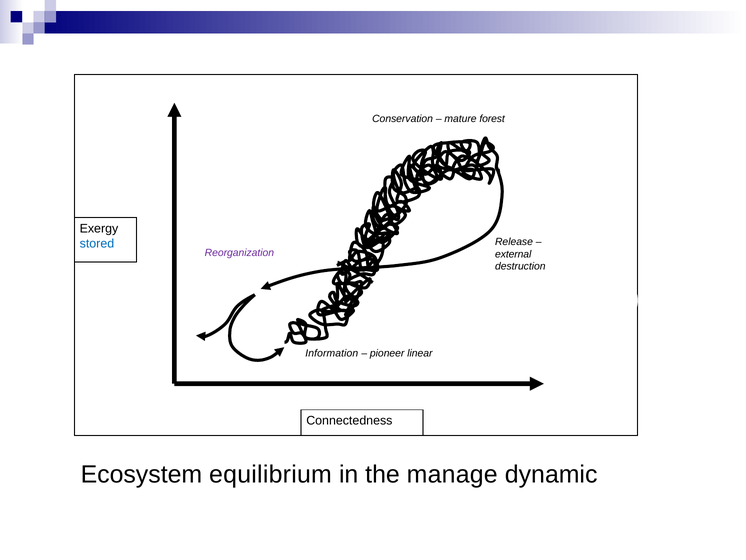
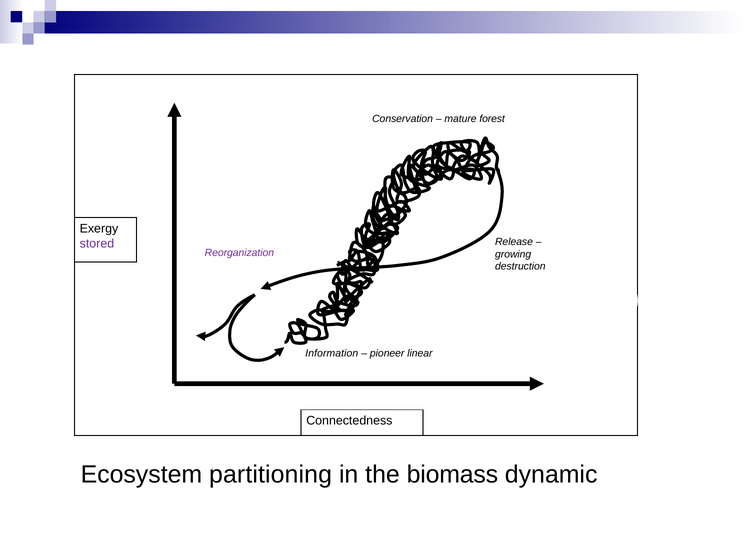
stored colour: blue -> purple (97, 243)
external: external -> growing (513, 254)
equilibrium: equilibrium -> partitioning (271, 474)
manage: manage -> biomass (452, 474)
